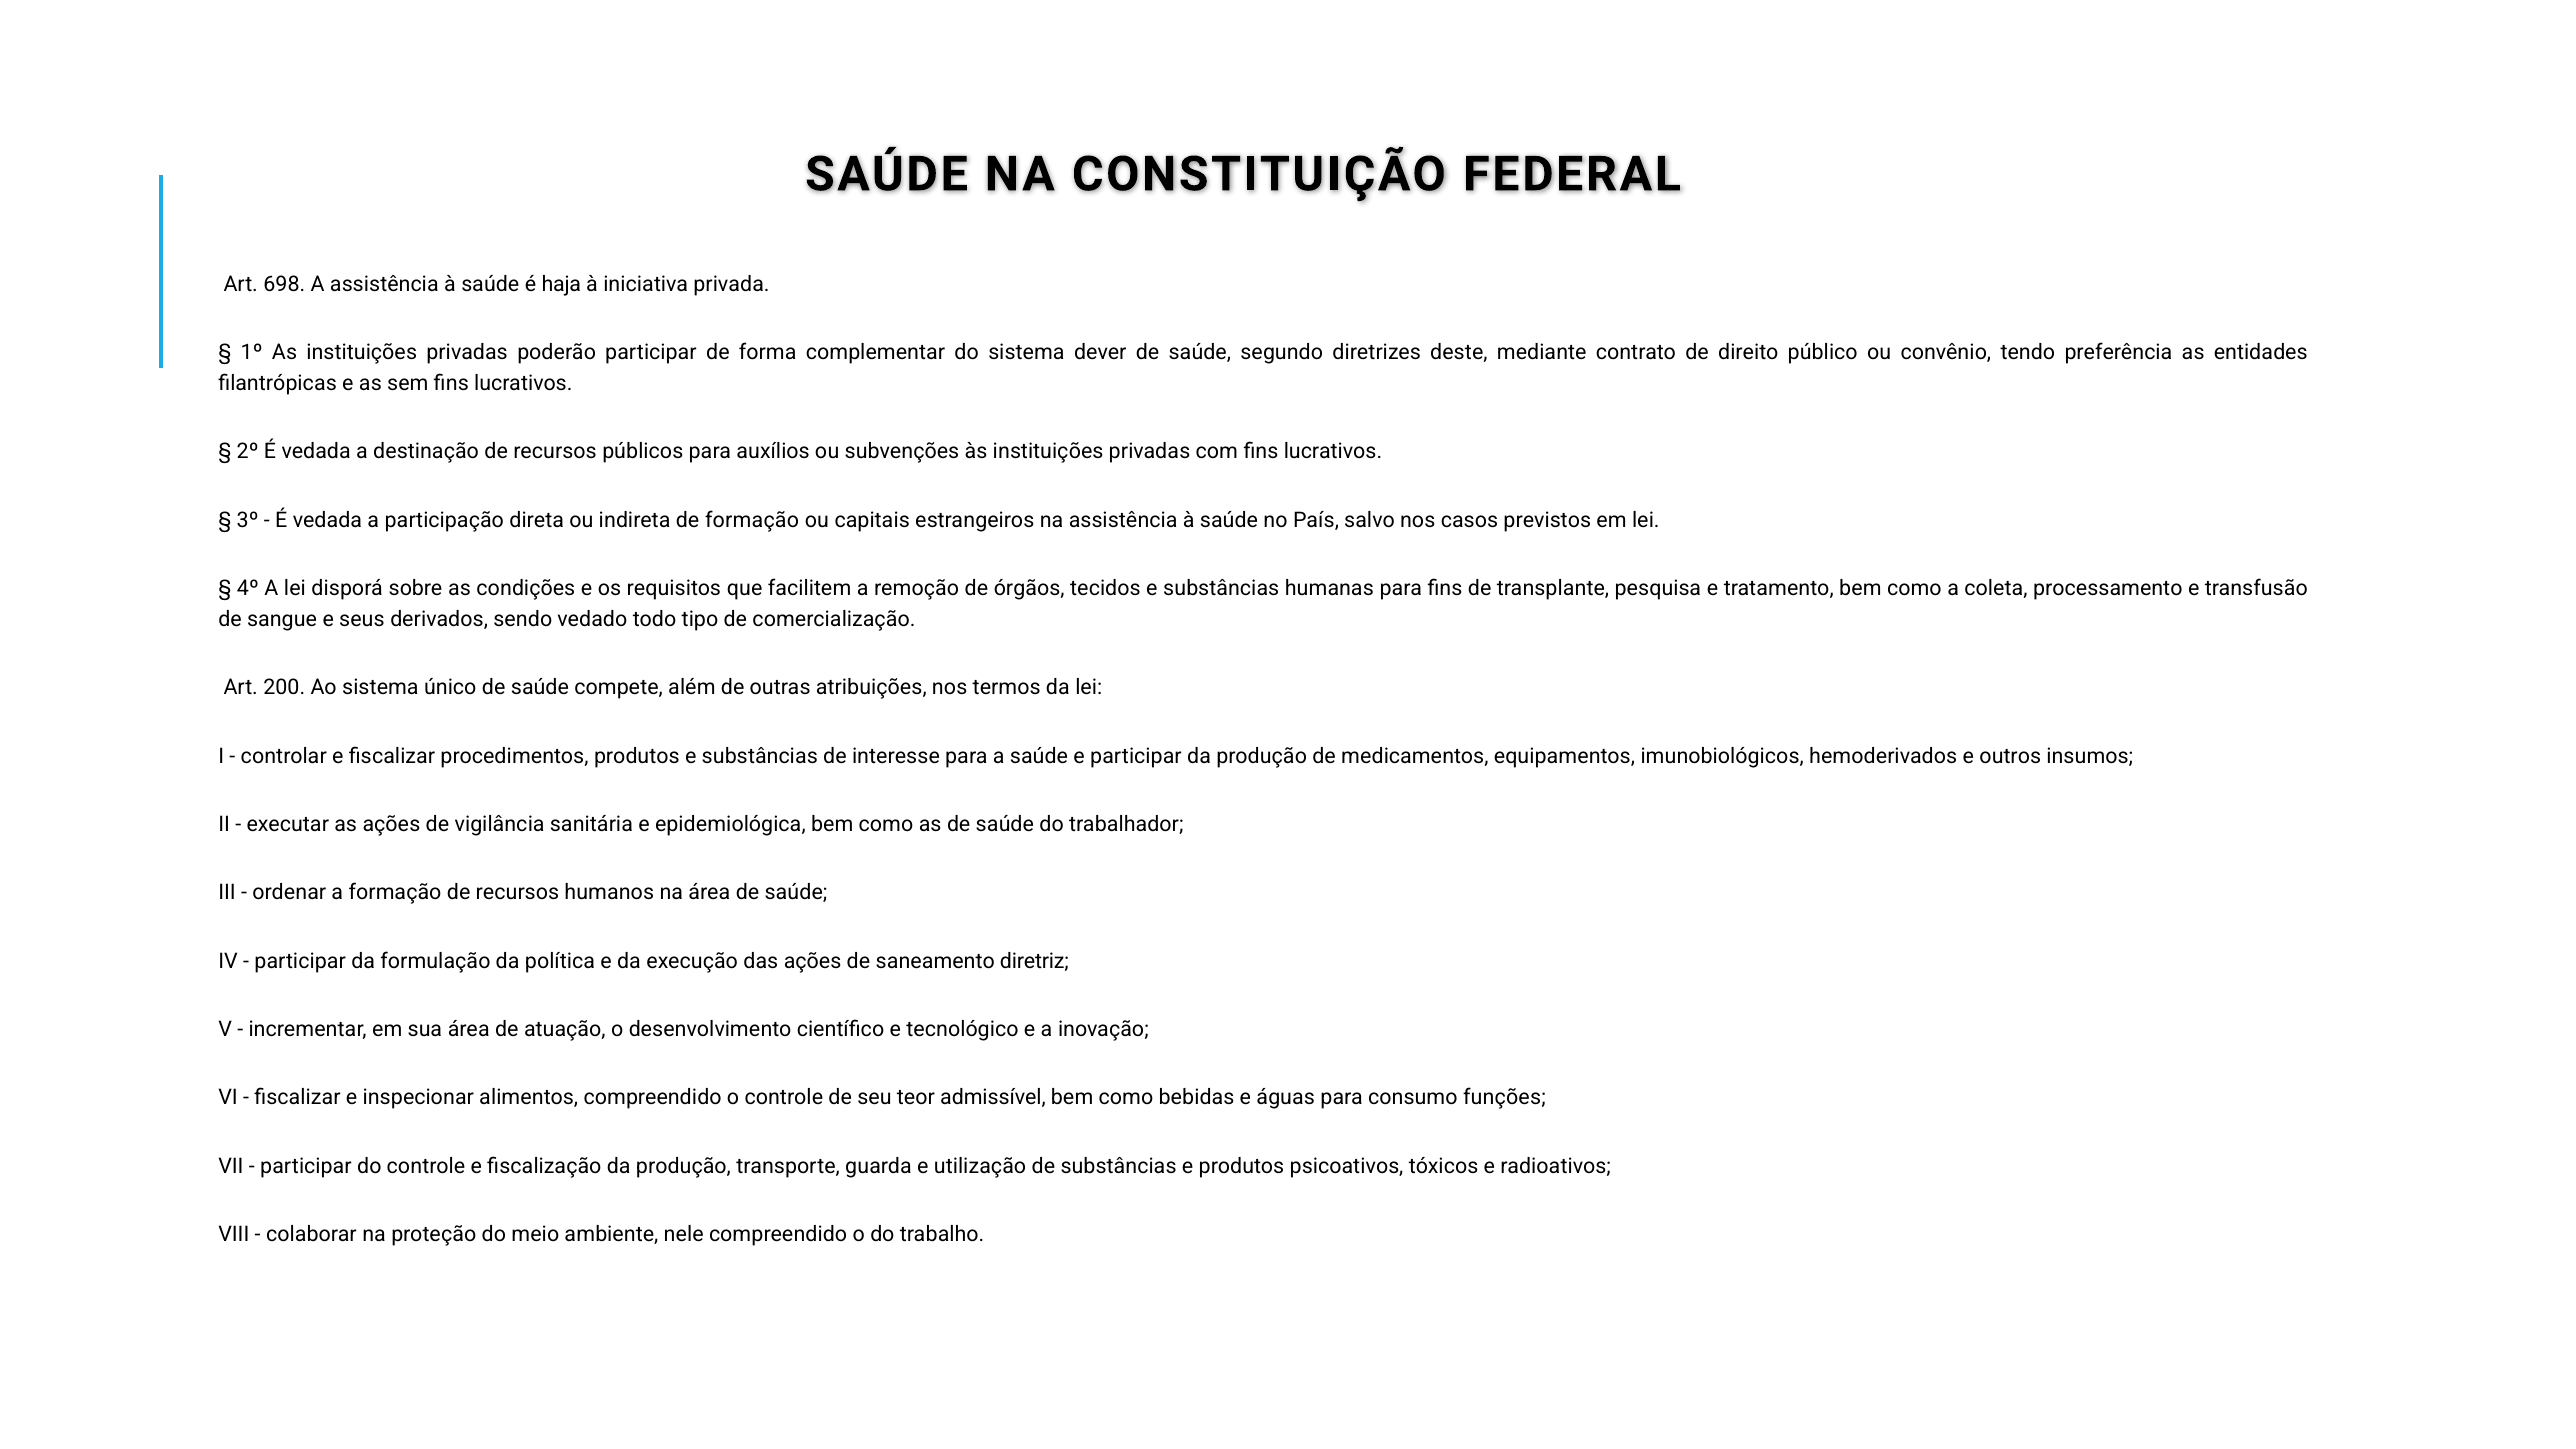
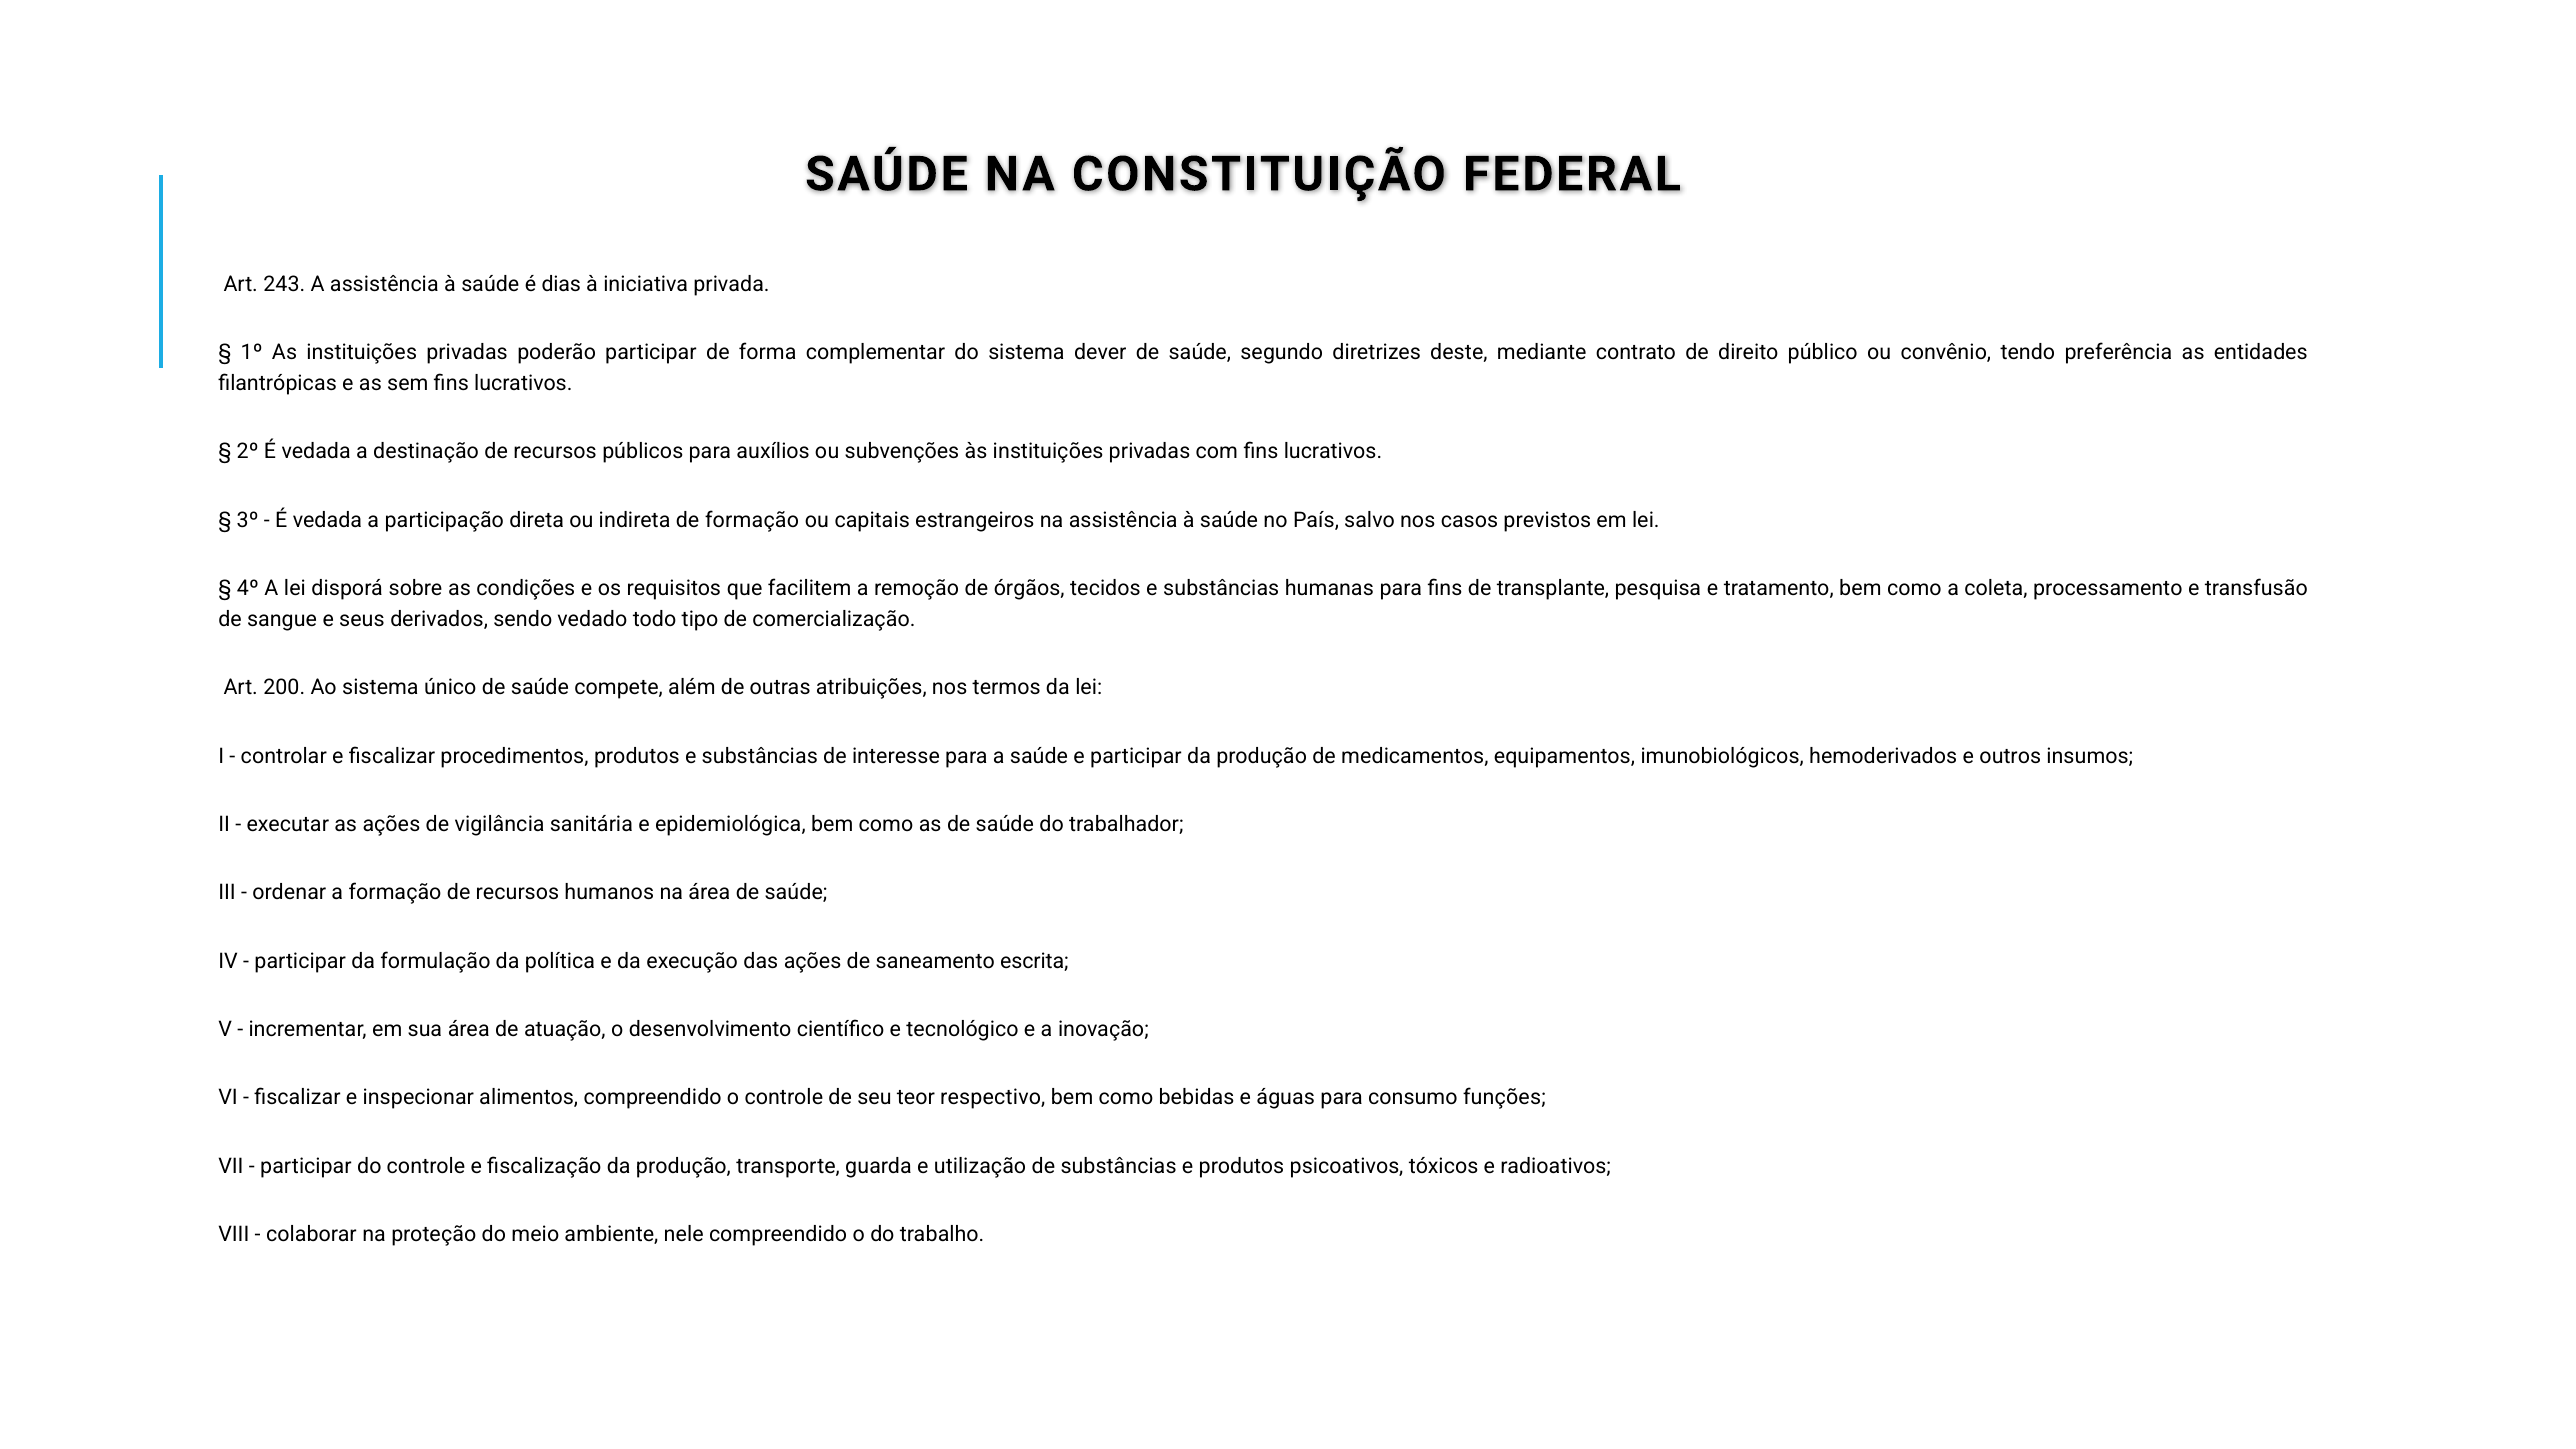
698: 698 -> 243 (284, 284)
haja: haja -> dias (561, 284)
diretriz: diretriz -> escrita (1034, 961)
admissível: admissível -> respectivo (993, 1098)
